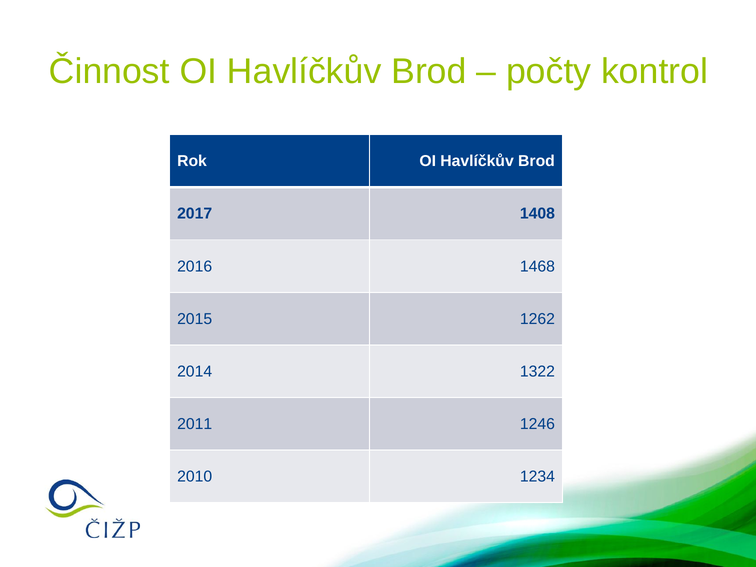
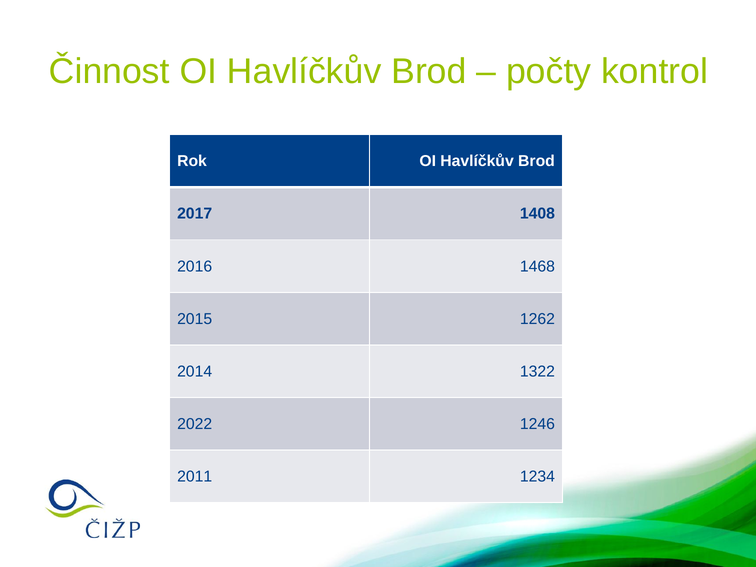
2011: 2011 -> 2022 (195, 424)
2010: 2010 -> 2011 (195, 477)
